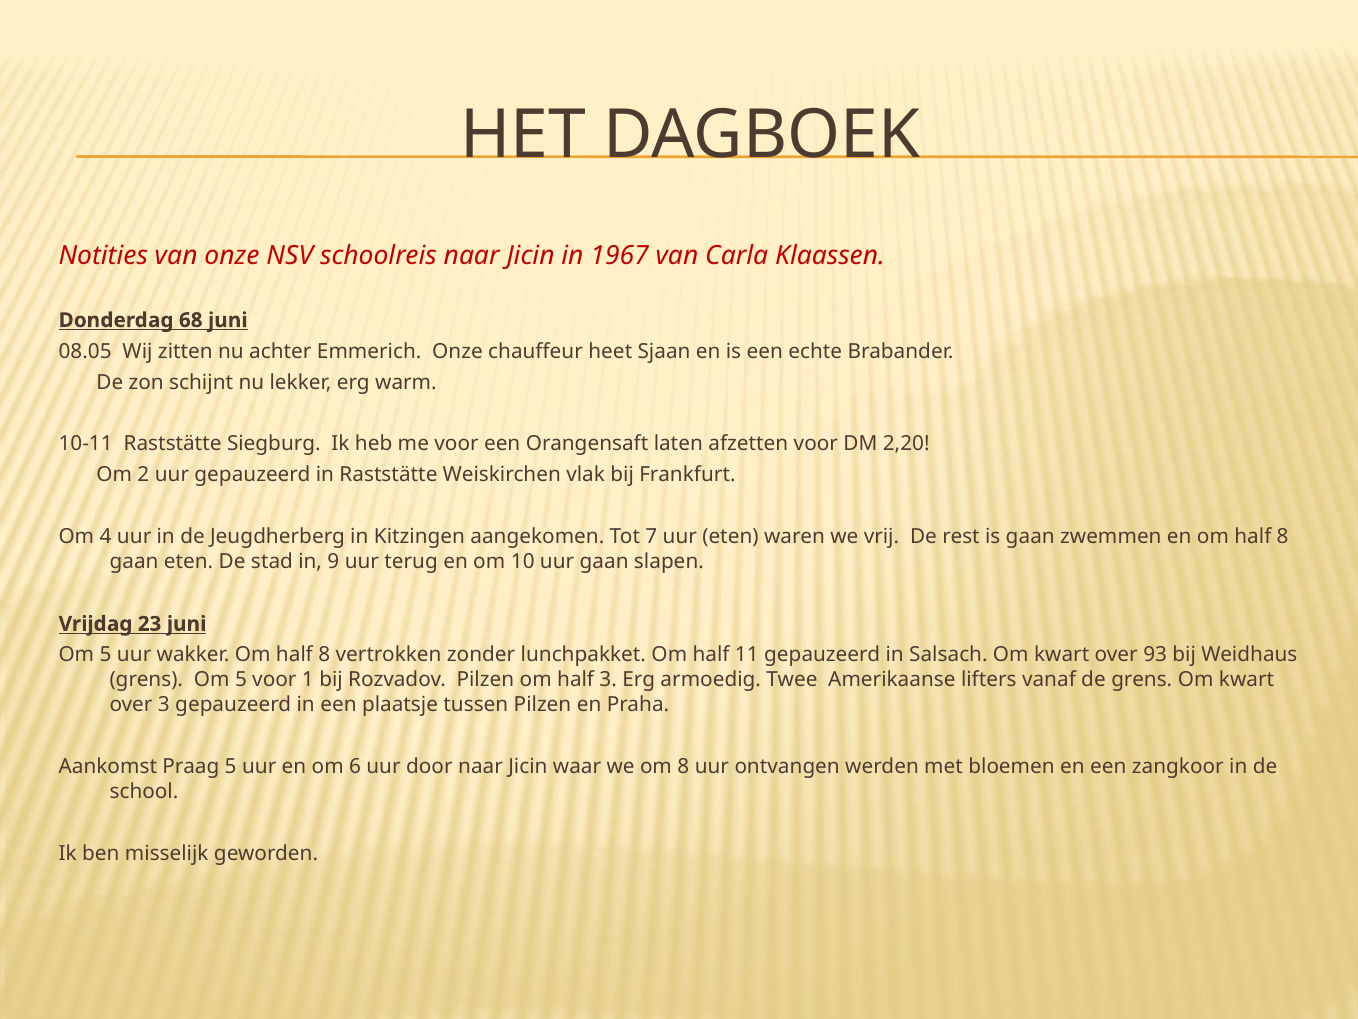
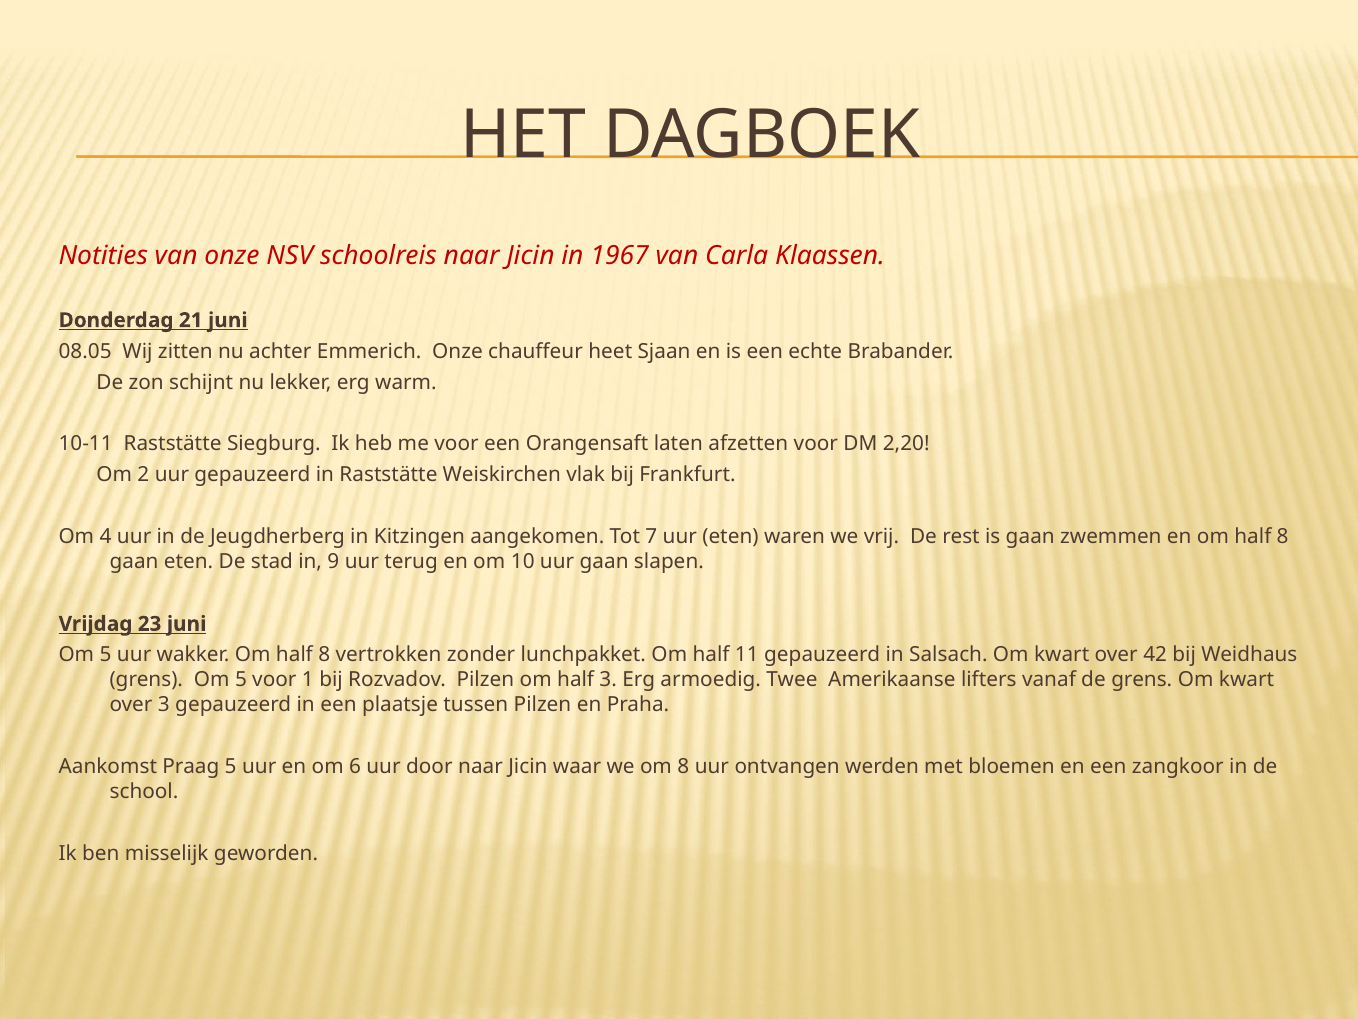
68: 68 -> 21 (191, 320)
93: 93 -> 42 (1155, 655)
